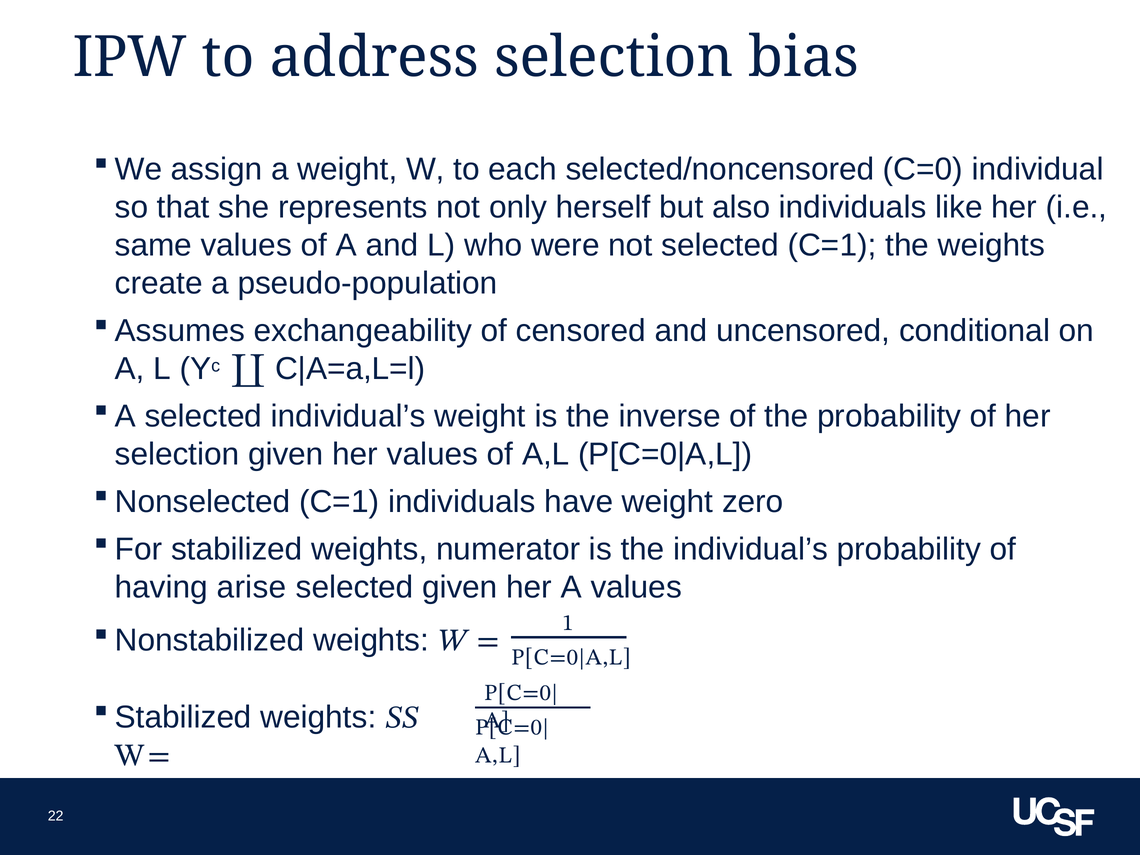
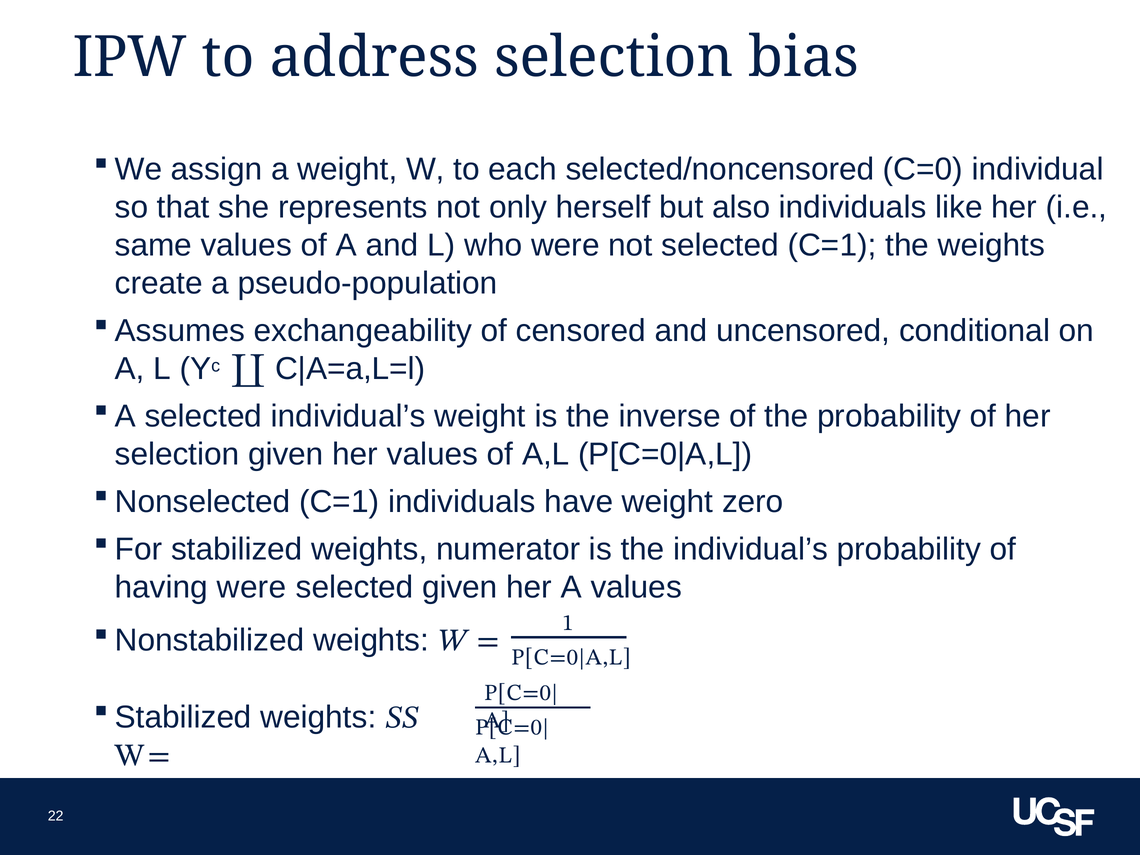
having arise: arise -> were (252, 587)
